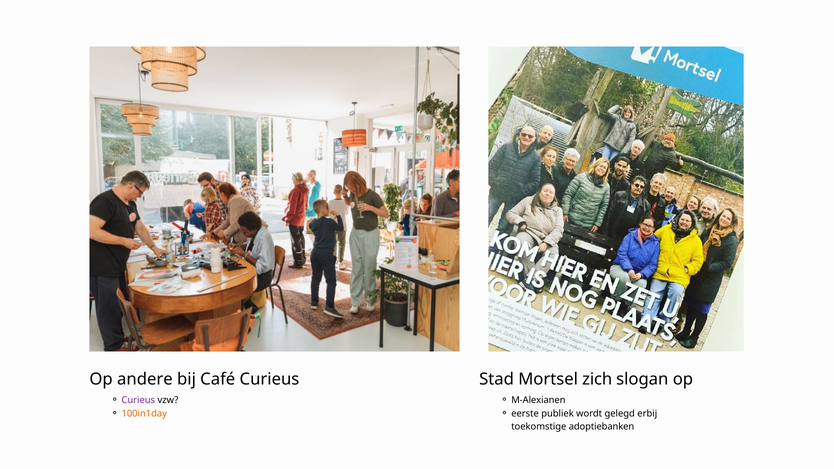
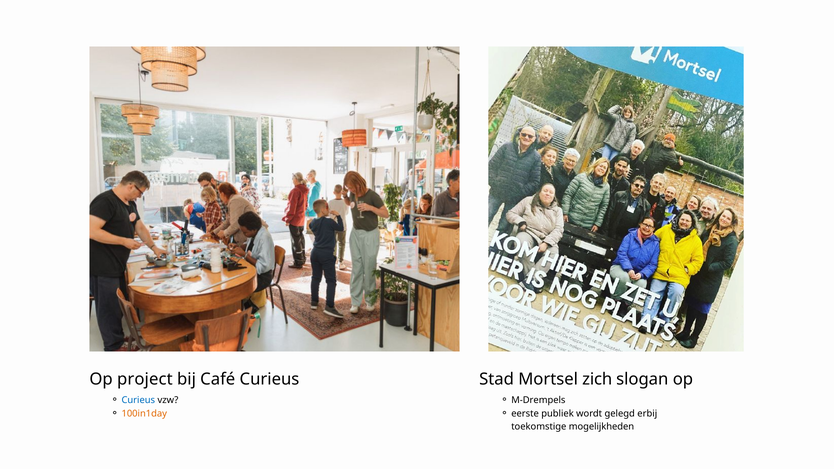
andere: andere -> project (145, 379)
Curieus colour: purple -> blue (138, 400)
M-Alexianen: M-Alexianen -> M-Drempels (538, 400)
adoptiebanken: adoptiebanken -> mogelijkheden (601, 427)
